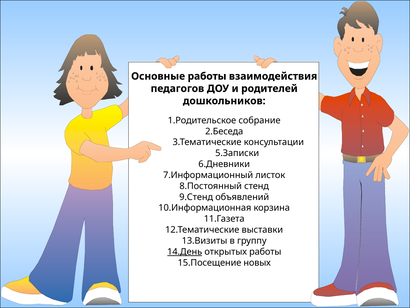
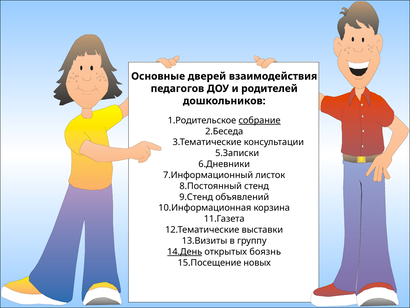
Основные работы: работы -> дверей (207, 76)
собрание underline: none -> present (260, 120)
открытых работы: работы -> боязнь (265, 251)
